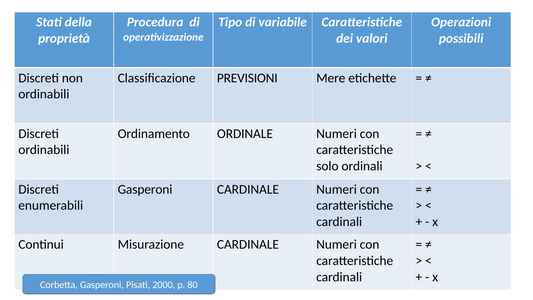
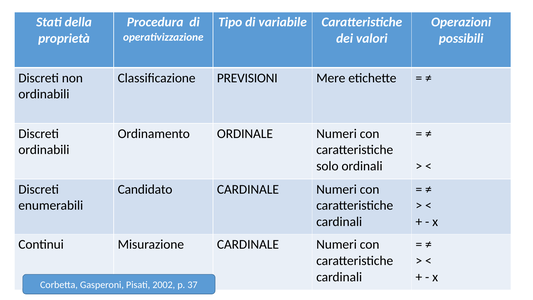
Gasperoni: Gasperoni -> Candidato (145, 189)
2000: 2000 -> 2002 (164, 285)
80: 80 -> 37 (192, 285)
